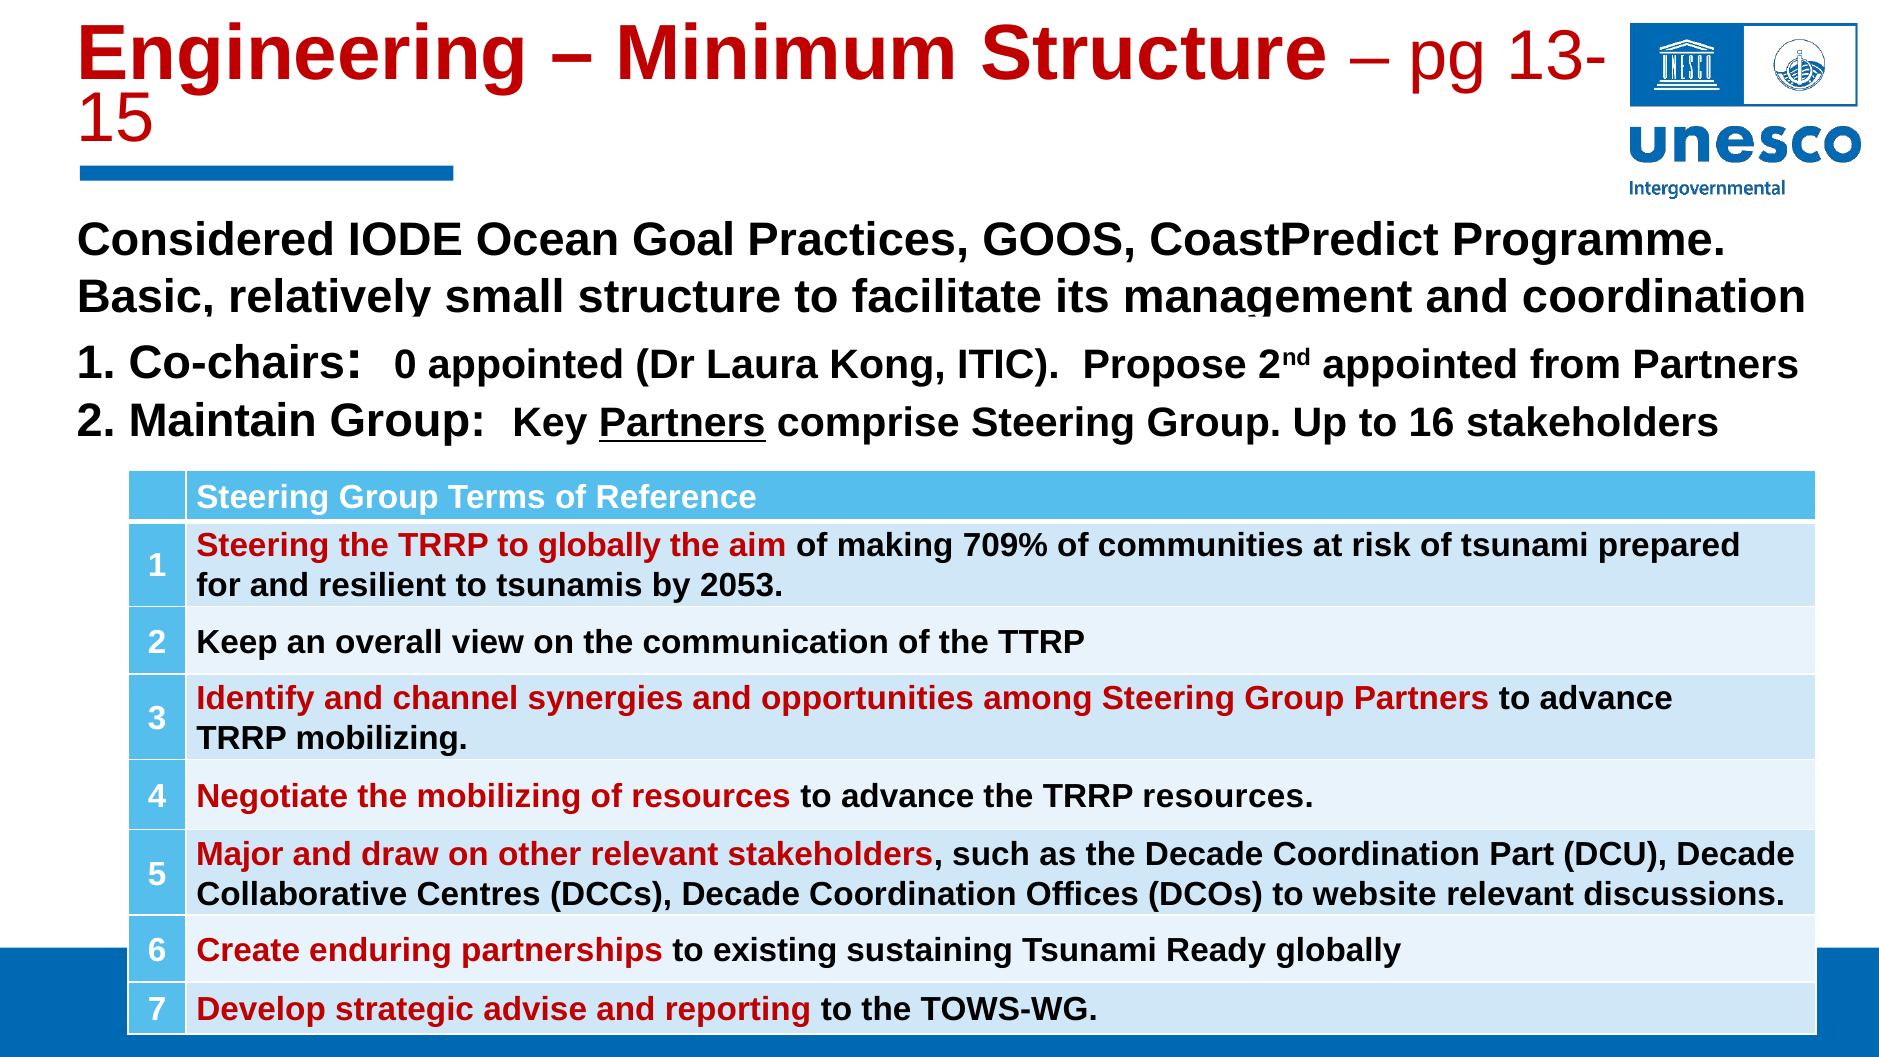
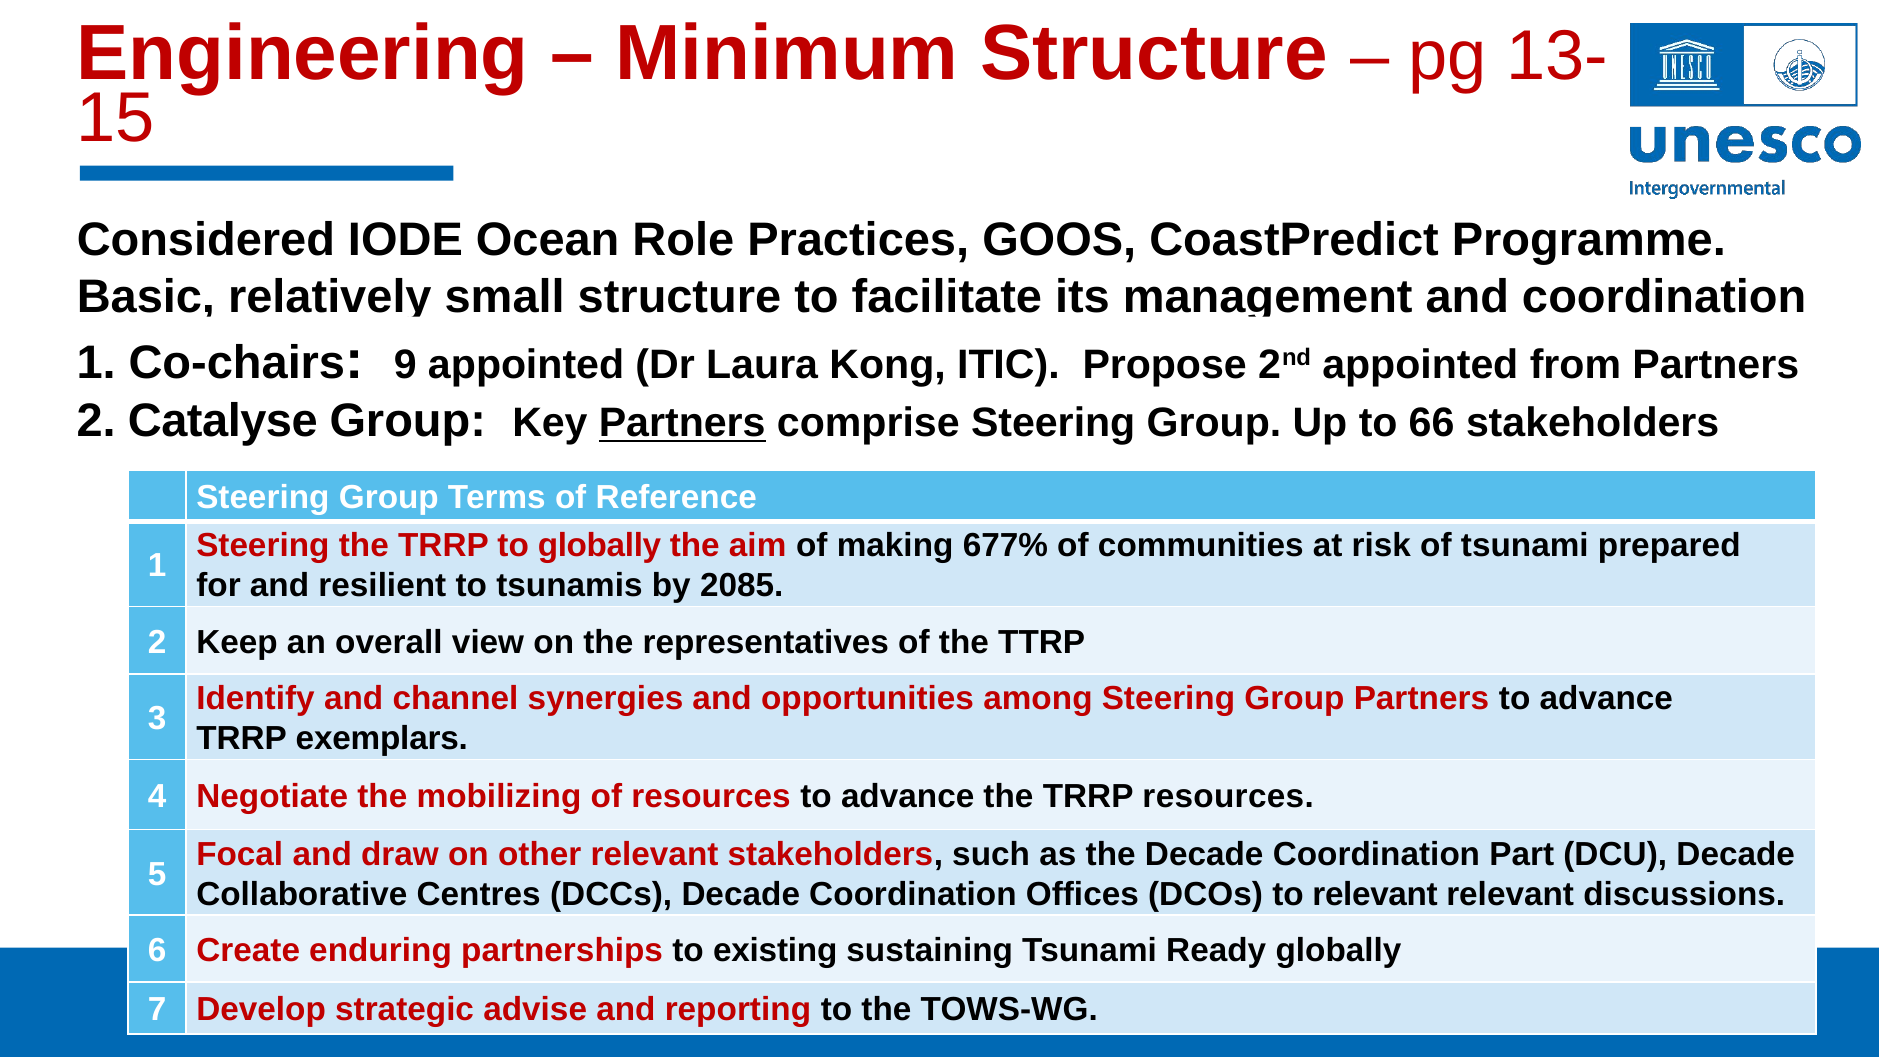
Goal: Goal -> Role (683, 240)
0: 0 -> 9 (405, 365)
Maintain: Maintain -> Catalyse (223, 421)
16: 16 -> 66 (1432, 423)
709%: 709% -> 677% (1005, 546)
2053: 2053 -> 2085 (742, 586)
communication: communication -> representatives (766, 642)
TRRP mobilizing: mobilizing -> exemplars (382, 739)
Major: Major -> Focal (240, 854)
to website: website -> relevant (1375, 894)
